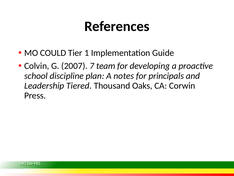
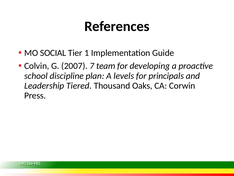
COULD: COULD -> SOCIAL (53, 53)
notes: notes -> levels (124, 76)
